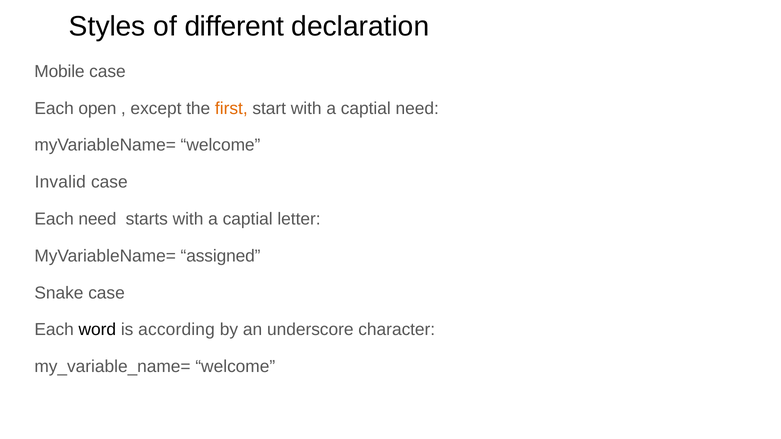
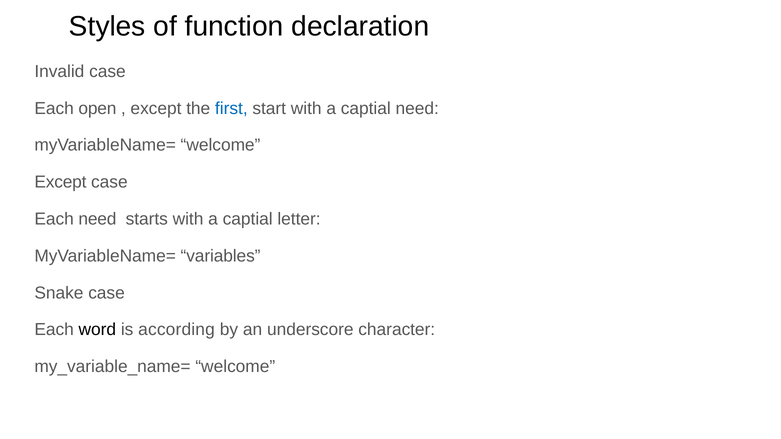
different: different -> function (234, 27)
Mobile: Mobile -> Invalid (59, 71)
first colour: orange -> blue (231, 108)
Invalid: Invalid -> Except (60, 182)
assigned: assigned -> variables (221, 256)
